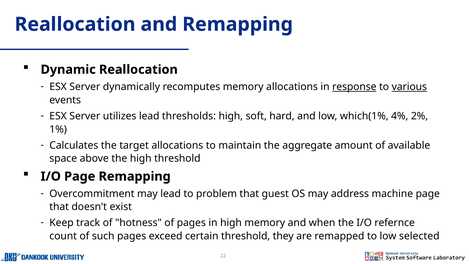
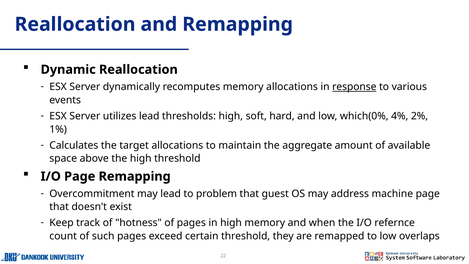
various underline: present -> none (409, 87)
which(1%: which(1% -> which(0% (364, 116)
selected: selected -> overlaps (419, 236)
